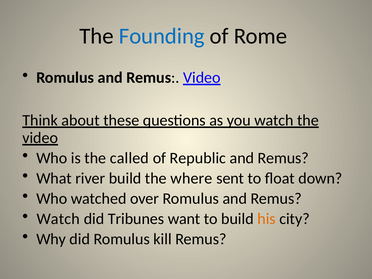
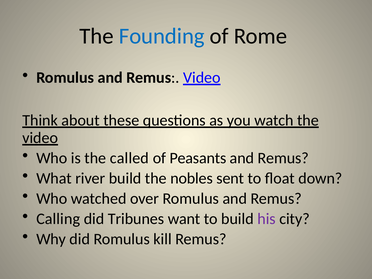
Republic: Republic -> Peasants (198, 158)
where: where -> nobles (192, 178)
Watch: Watch -> Calling (58, 219)
his colour: orange -> purple (267, 219)
